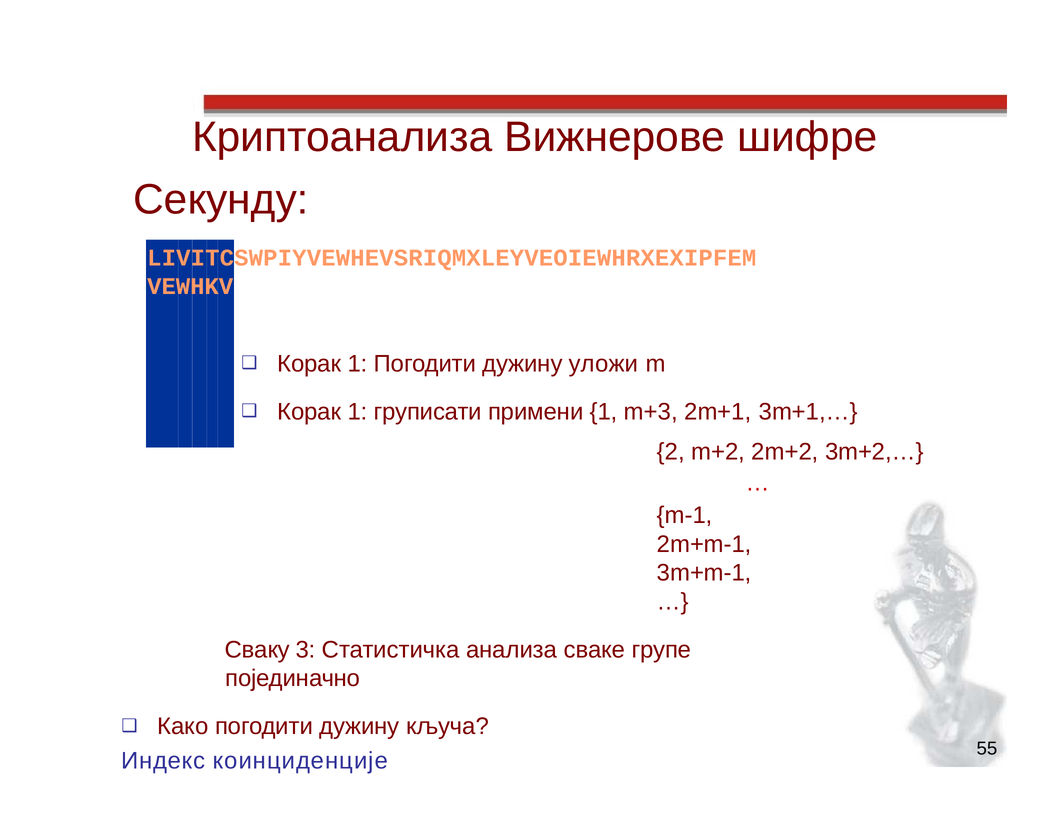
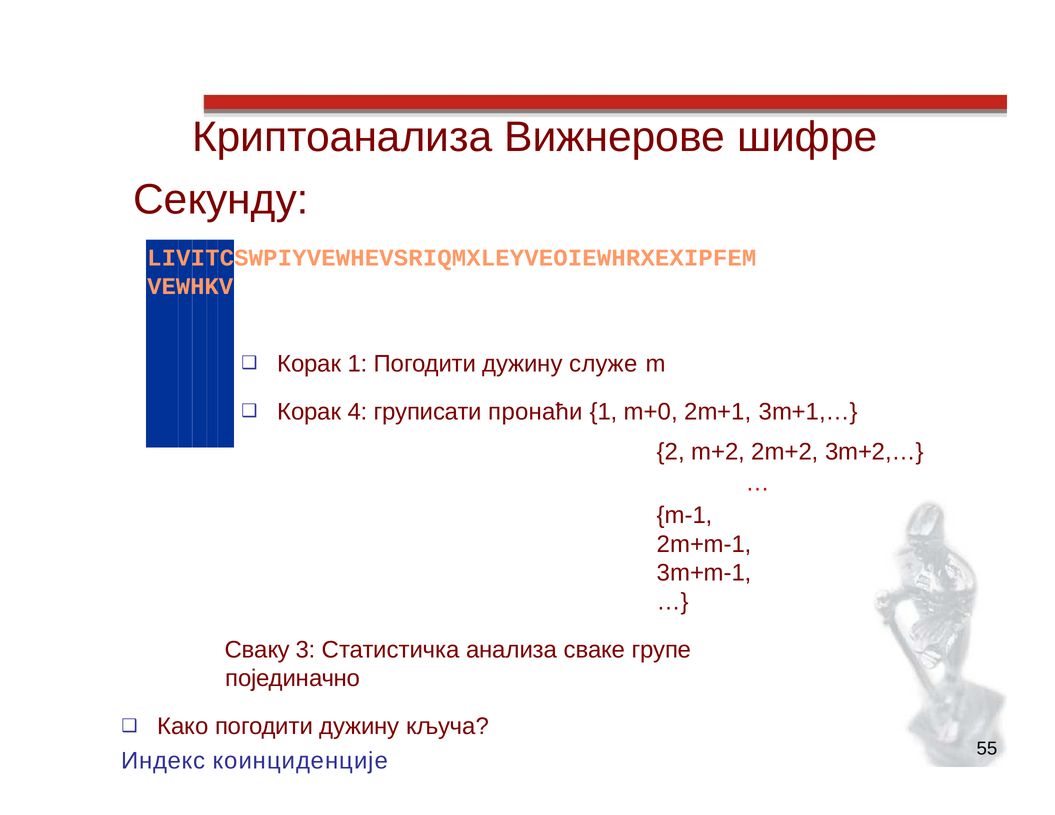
улoжи: улoжи -> служе (603, 364)
1: 1 -> 4 (358, 412)
примени: примени -> пронаћи (536, 412)
m+3: m+3 -> m+0 (651, 412)
